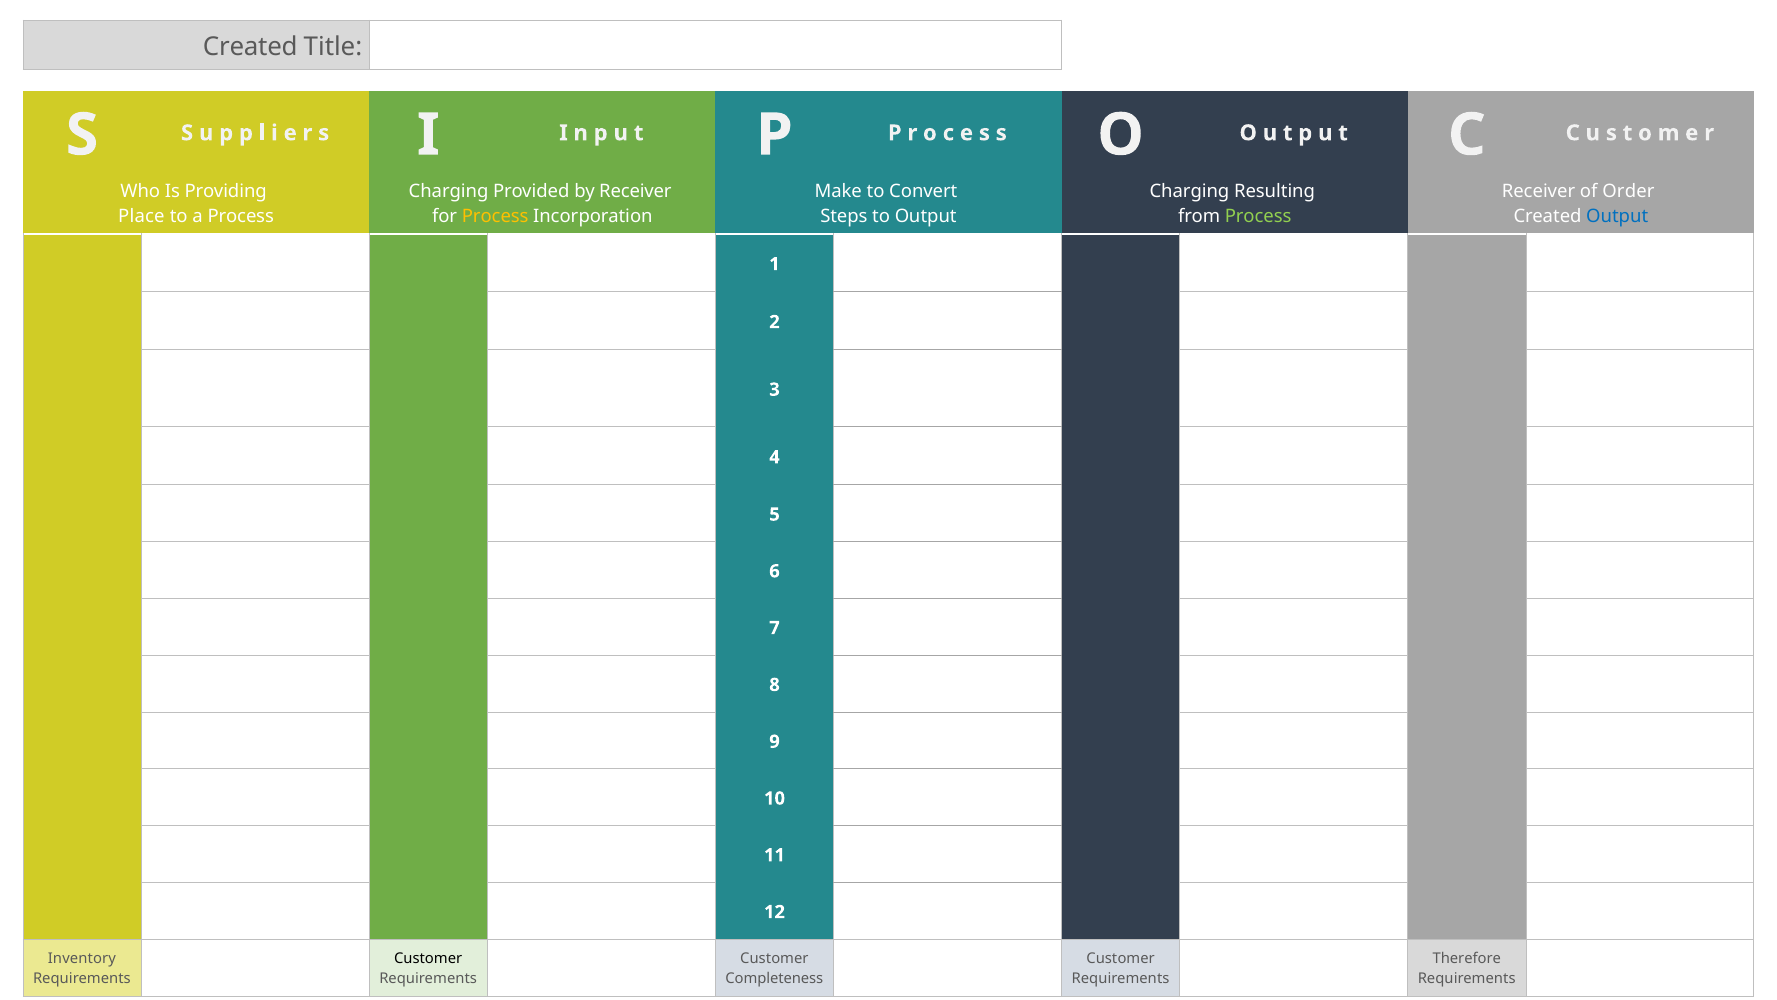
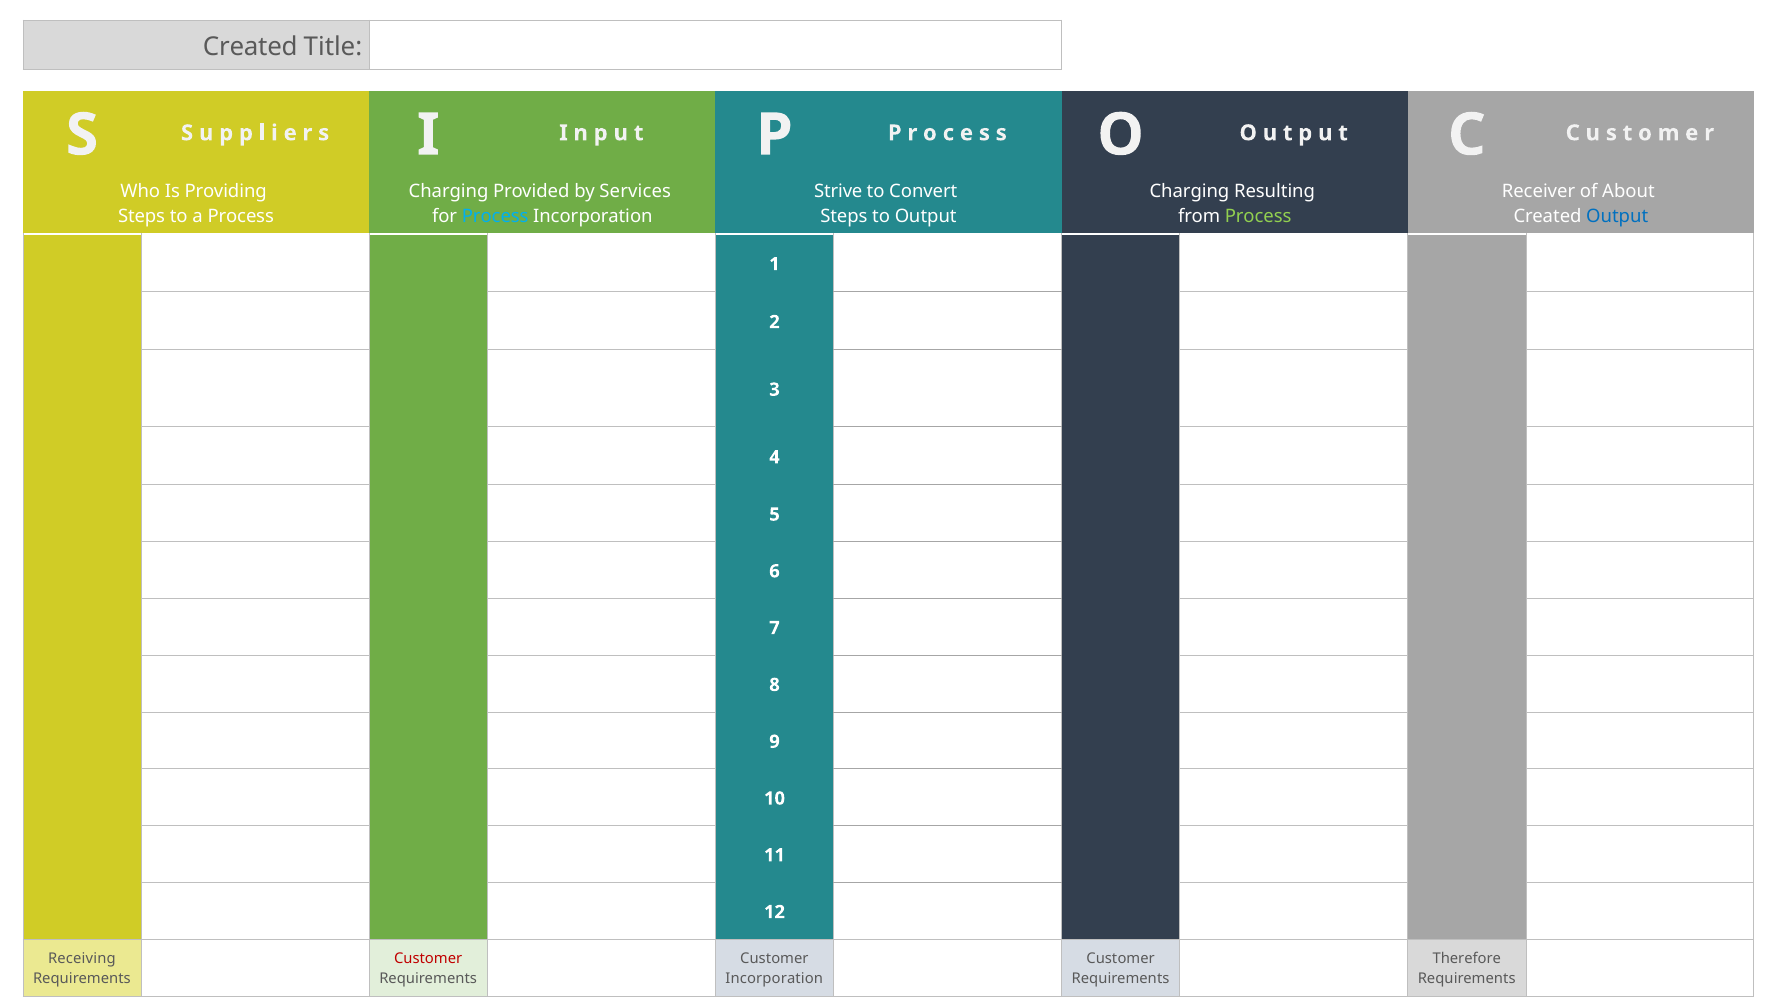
Receiver: Receiver -> Services (635, 192)
Make: Make -> Strive (838, 192)
Order: Order -> About (1629, 192)
Place: Place -> Steps (142, 217)
Process colour: yellow -> light blue (495, 217)
Inventory: Inventory -> Receiving (82, 958)
Customer colour: black -> red (428, 958)
Completeness: Completeness -> Incorporation (774, 979)
